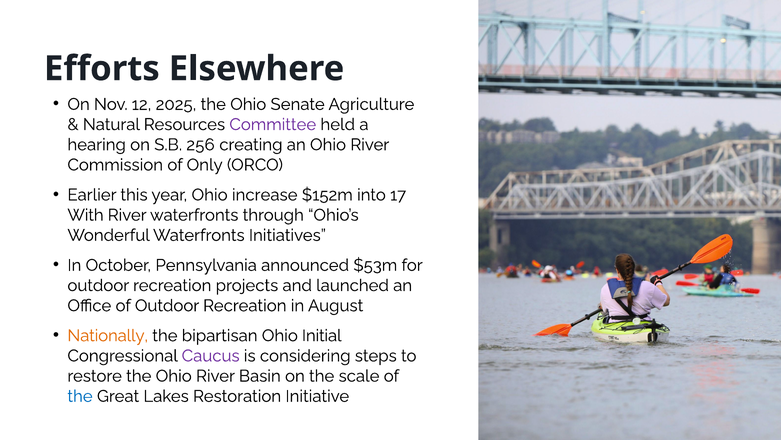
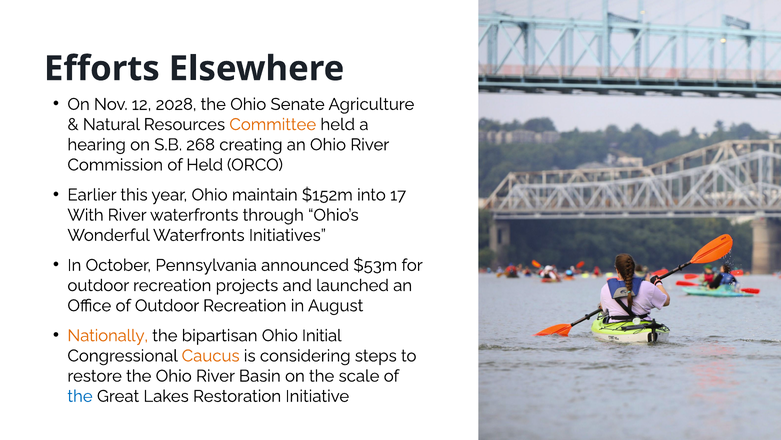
2025: 2025 -> 2028 (176, 104)
Committee colour: purple -> orange (273, 124)
256: 256 -> 268 (201, 144)
of Only: Only -> Held (205, 165)
increase: increase -> maintain (265, 195)
Caucus colour: purple -> orange (211, 355)
